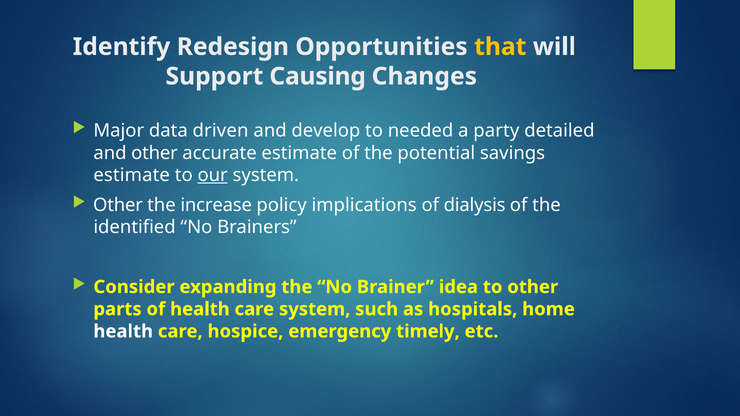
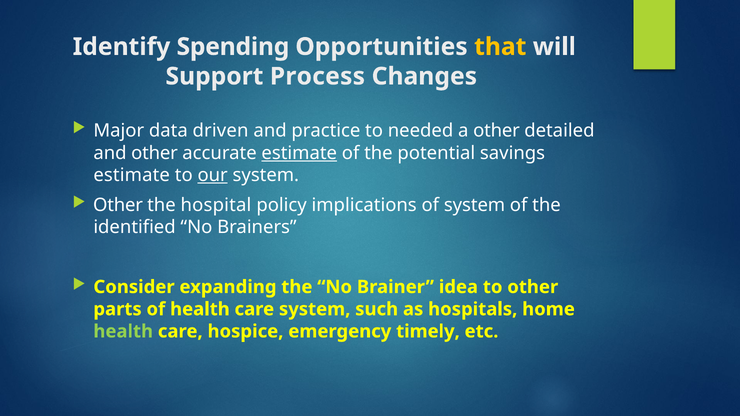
Redesign: Redesign -> Spending (233, 47)
Causing: Causing -> Process (317, 76)
develop: develop -> practice (326, 131)
a party: party -> other (496, 131)
estimate underline: none -> present (299, 153)
increase: increase -> hospital (216, 205)
of dialysis: dialysis -> system (475, 205)
health colour: white -> light green (123, 332)
